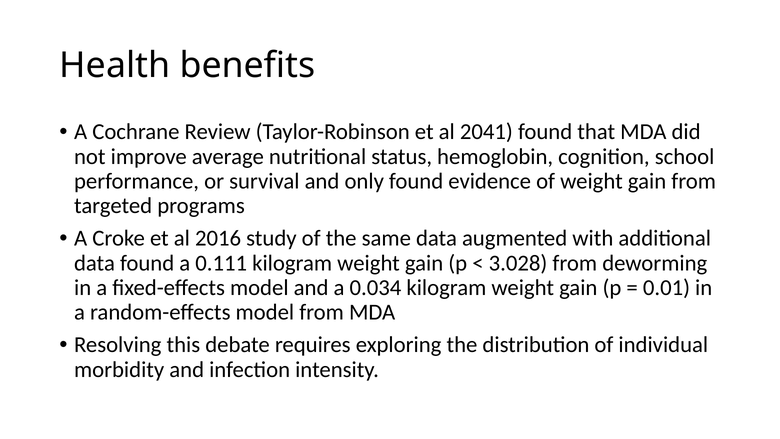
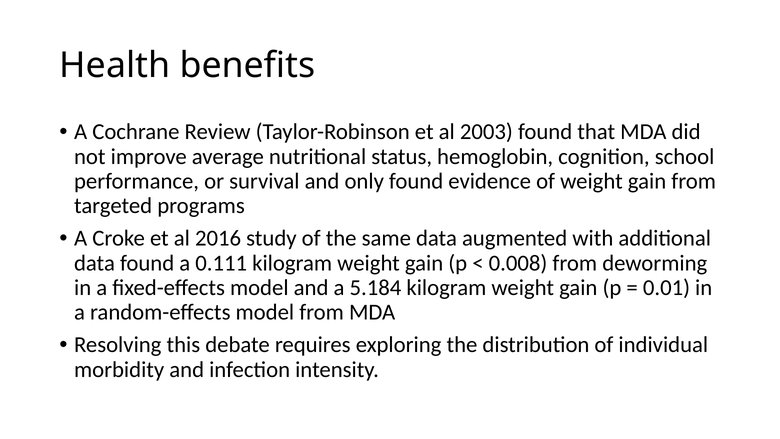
2041: 2041 -> 2003 (486, 132)
3.028: 3.028 -> 0.008 (518, 263)
0.034: 0.034 -> 5.184 (375, 287)
